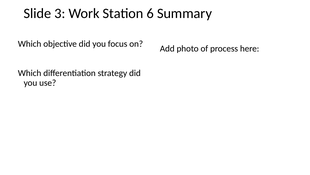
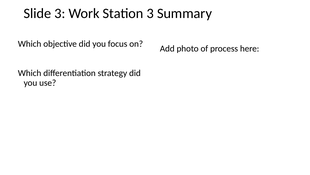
Station 6: 6 -> 3 (150, 13)
